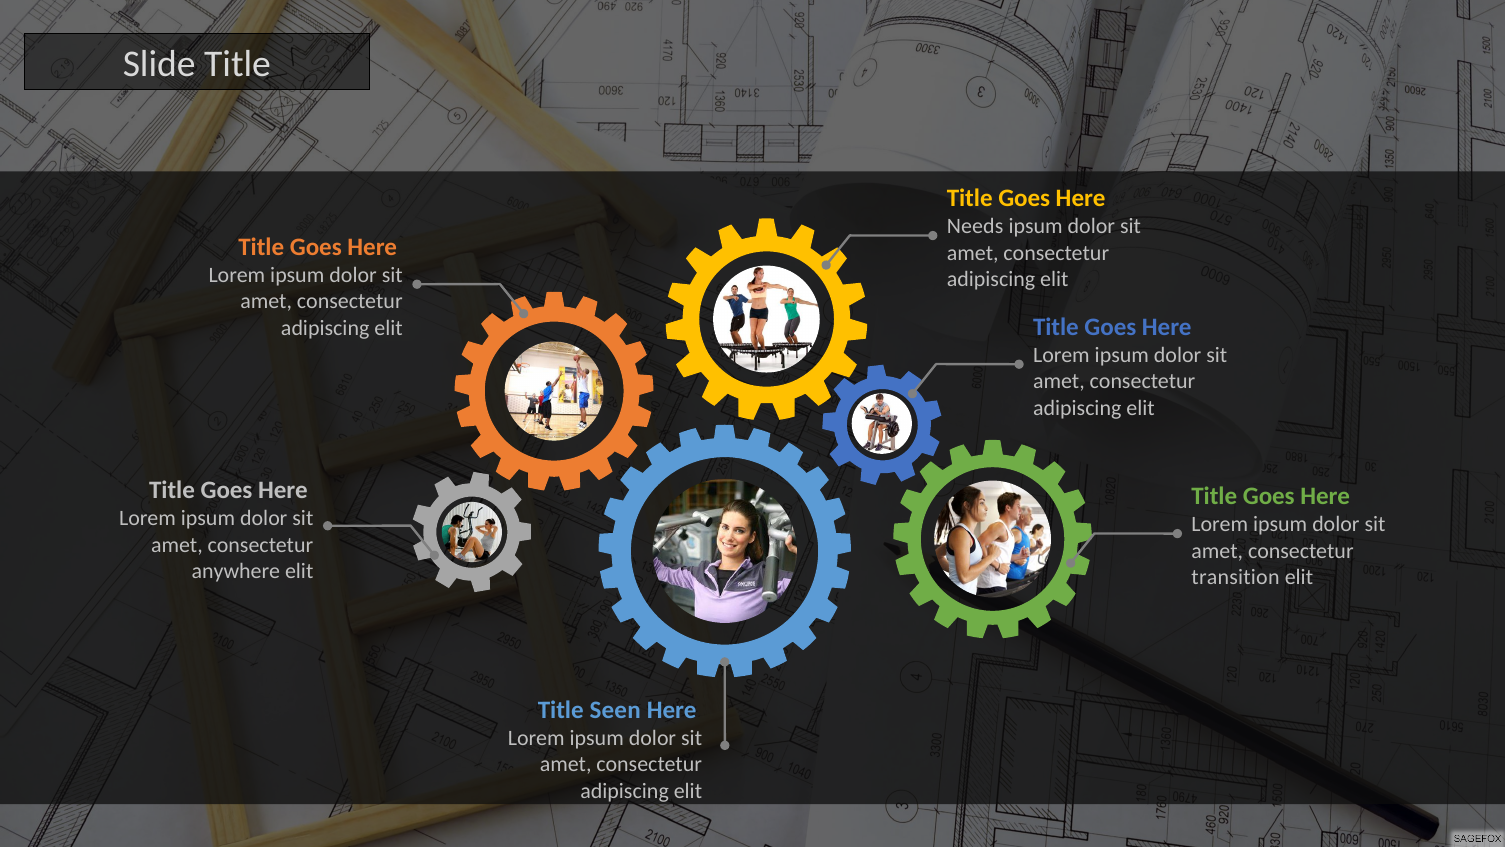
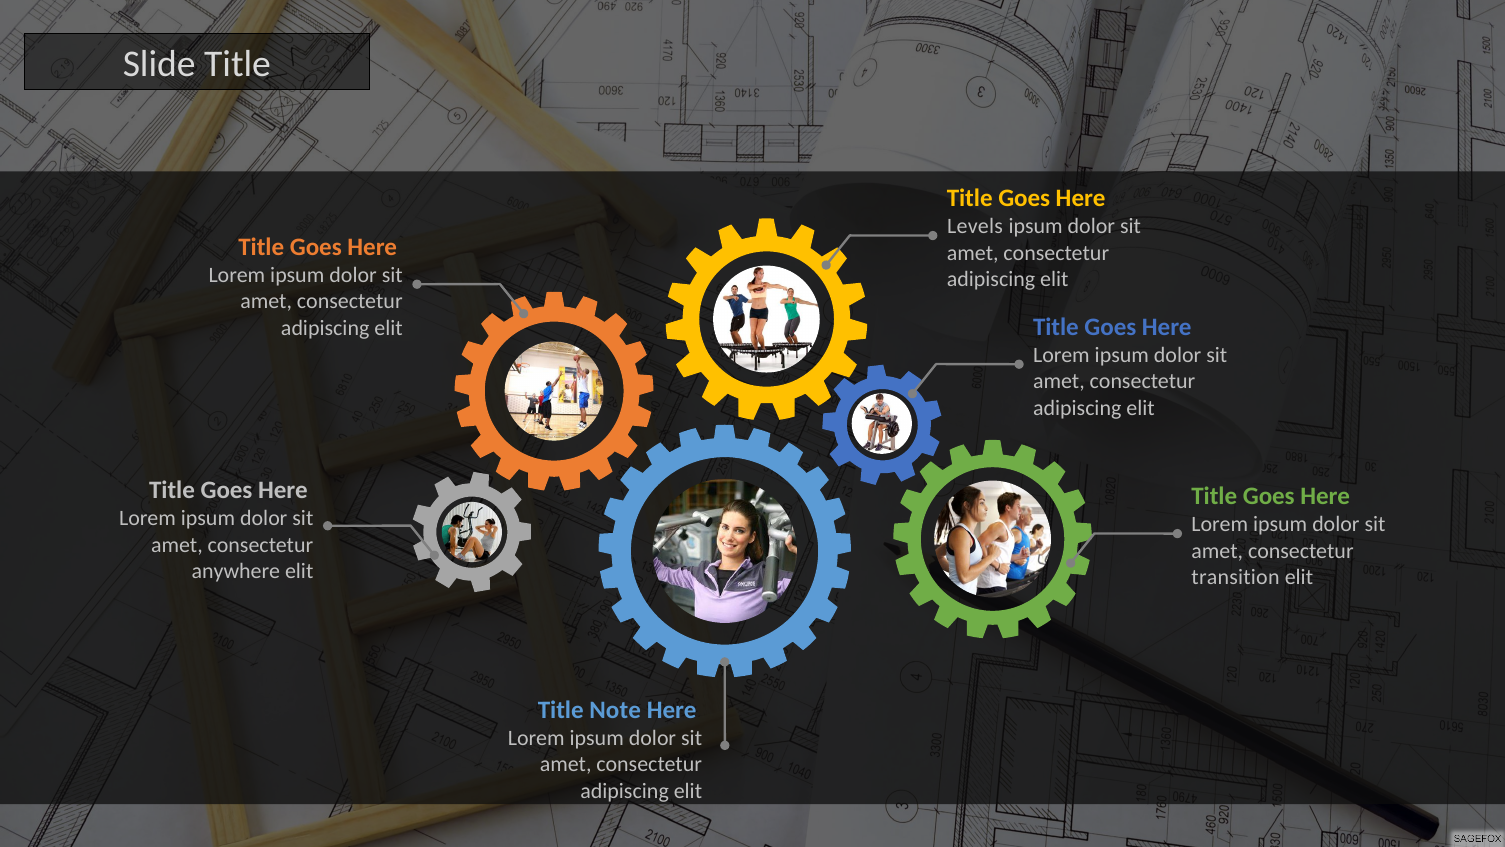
Needs: Needs -> Levels (975, 227)
Seen: Seen -> Note (615, 710)
